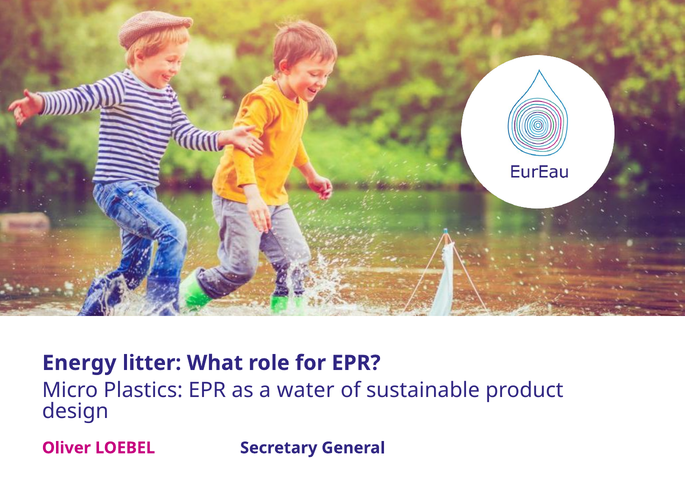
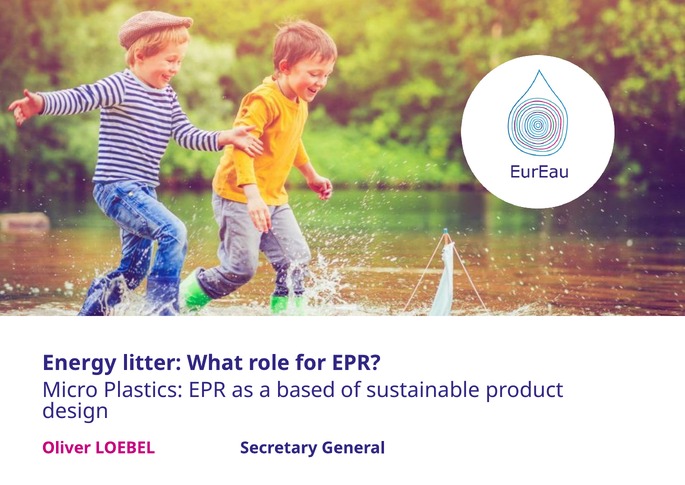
water: water -> based (306, 390)
